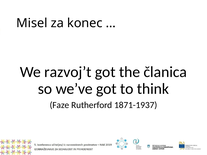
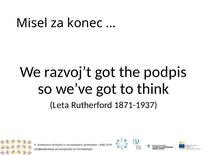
članica: članica -> podpis (165, 72)
Faze: Faze -> Leta (59, 105)
